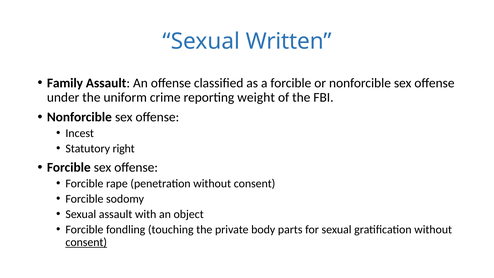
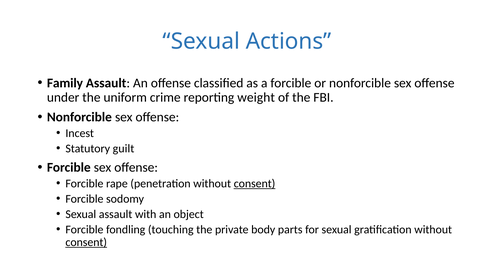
Written: Written -> Actions (289, 41)
right: right -> guilt (124, 149)
consent underline: none -> present (255, 183)
